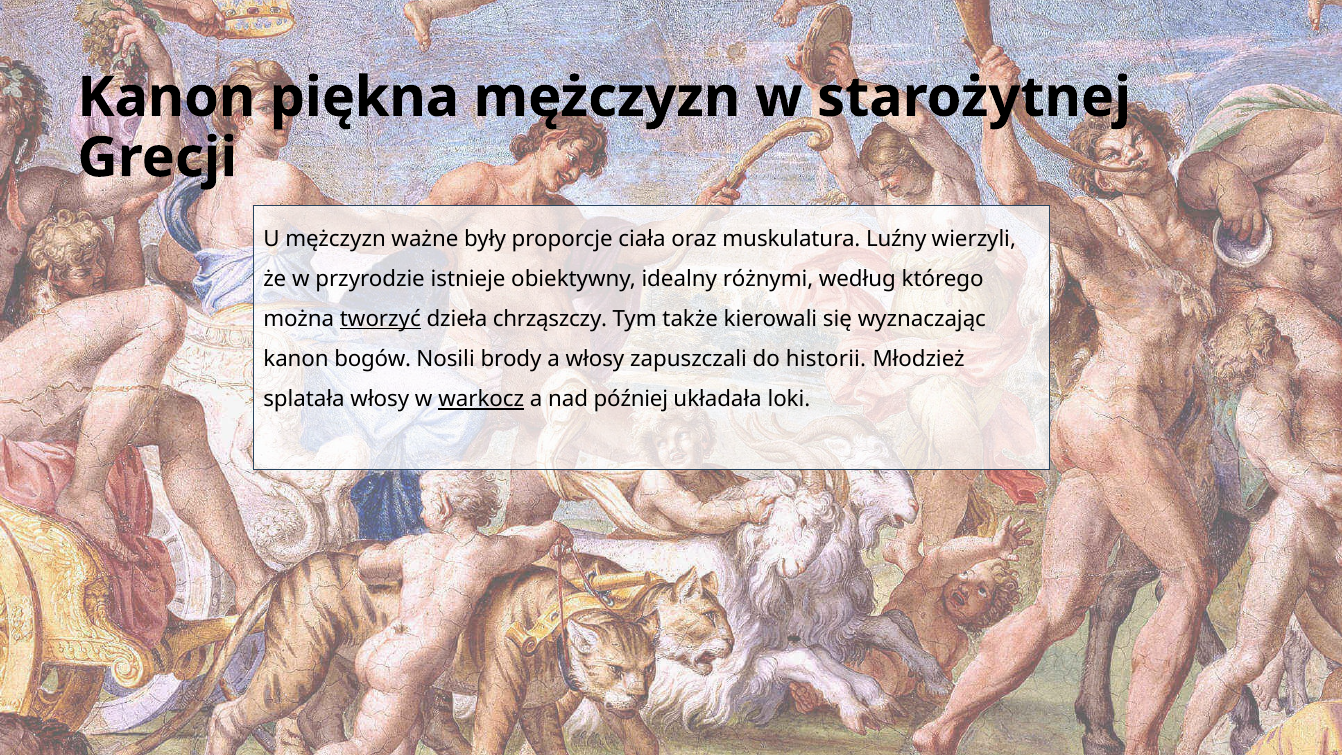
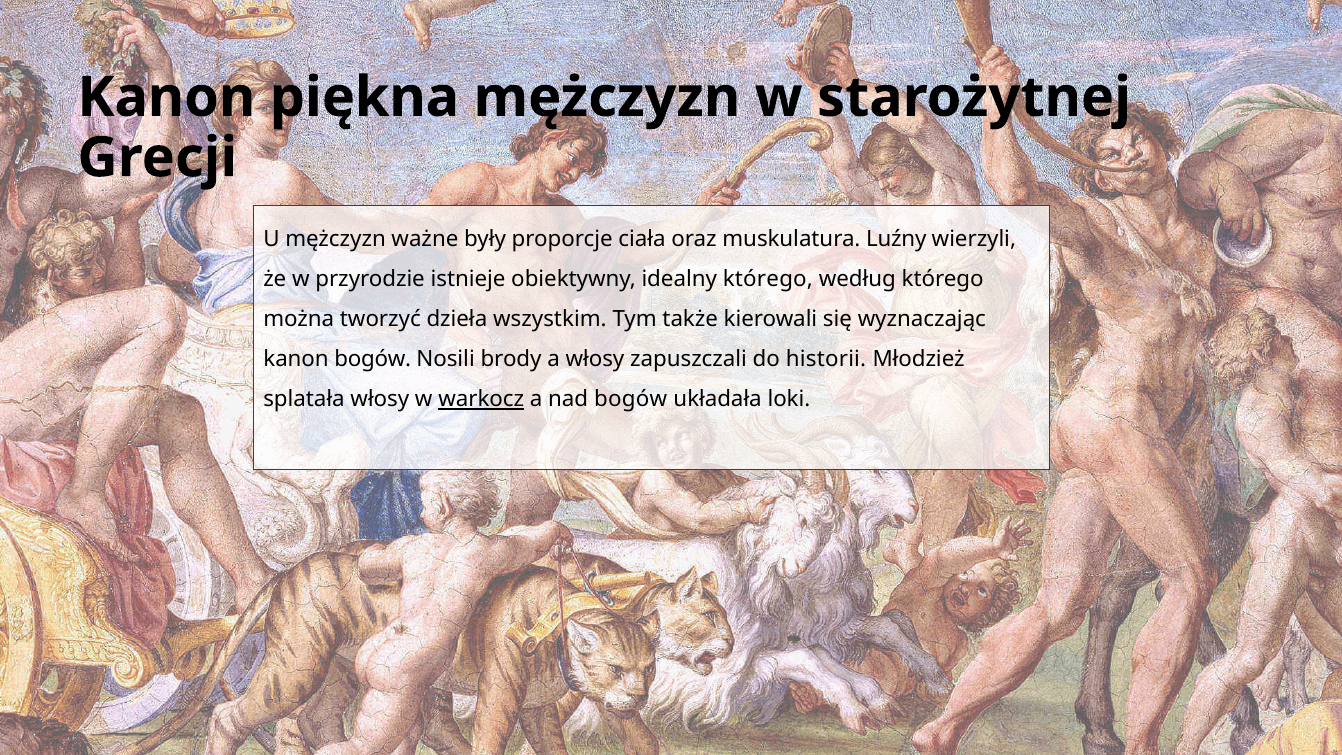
idealny różnymi: różnymi -> którego (768, 279)
tworzyć underline: present -> none (380, 319)
chrząszczy: chrząszczy -> wszystkim (550, 319)
nad później: później -> bogów (631, 399)
